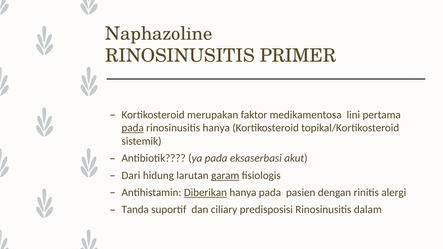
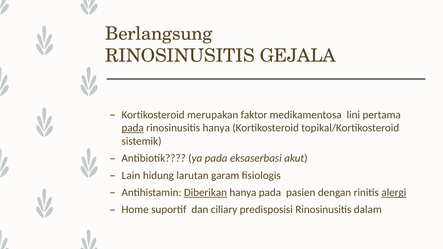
Naphazoline: Naphazoline -> Berlangsung (159, 34)
PRIMER: PRIMER -> GEJALA (298, 56)
Dari: Dari -> Lain (131, 176)
garam underline: present -> none (225, 176)
alergi underline: none -> present (394, 193)
Tanda: Tanda -> Home (135, 210)
